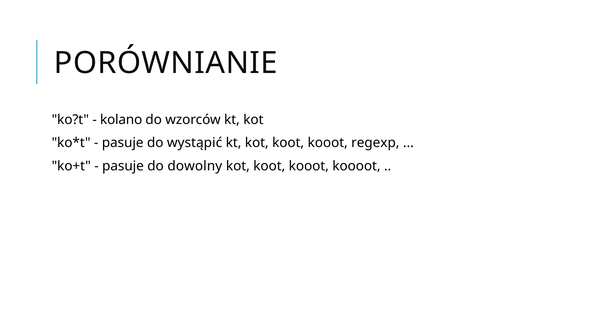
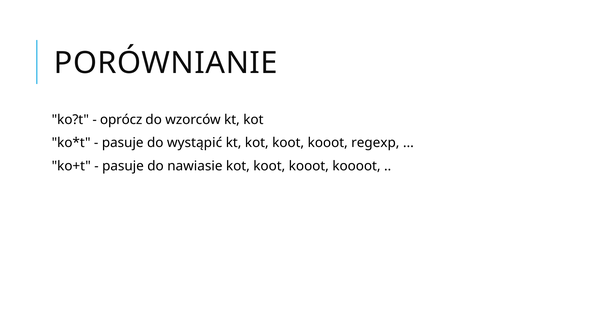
kolano: kolano -> oprócz (121, 120)
dowolny: dowolny -> nawiasie (195, 166)
